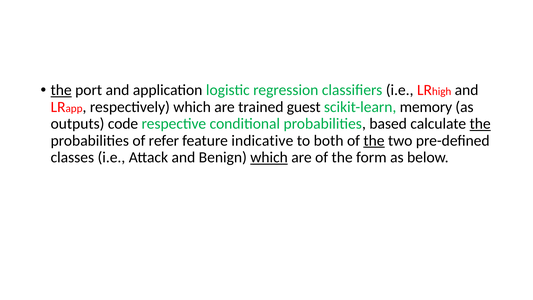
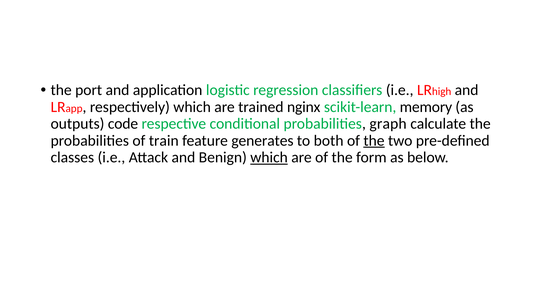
the underline: present -> none (61, 90)
guest: guest -> nginx (304, 107)
based: based -> graph (388, 124)
the underline: present -> none (480, 124)
refer: refer -> train (164, 140)
indicative: indicative -> generates (262, 140)
